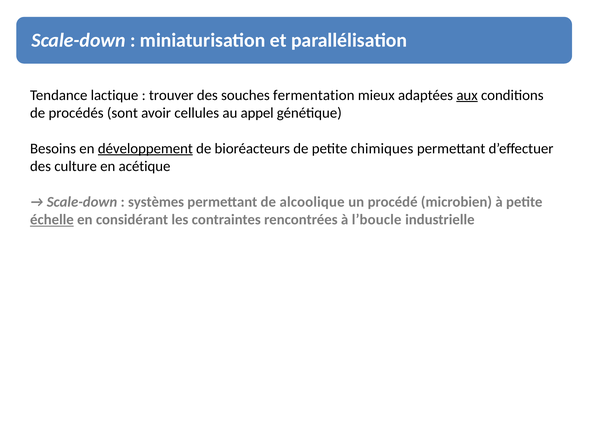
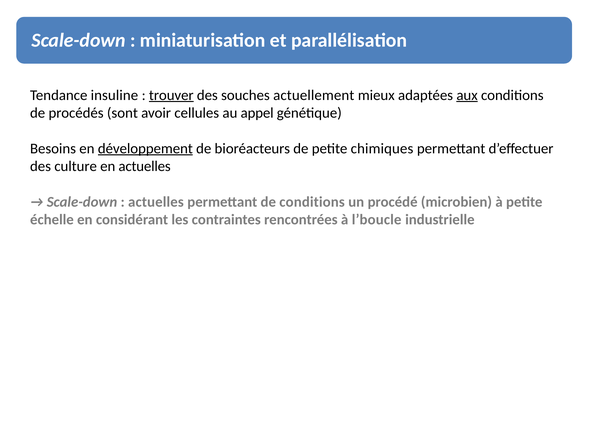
lactique: lactique -> insuline (114, 95)
trouver underline: none -> present (171, 95)
fermentation: fermentation -> actuellement (314, 95)
en acétique: acétique -> actuelles (145, 166)
systèmes: systèmes -> actuelles (156, 202)
de alcoolique: alcoolique -> conditions (312, 202)
échelle underline: present -> none (52, 220)
